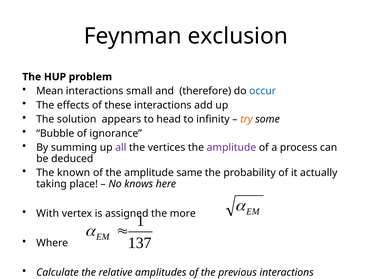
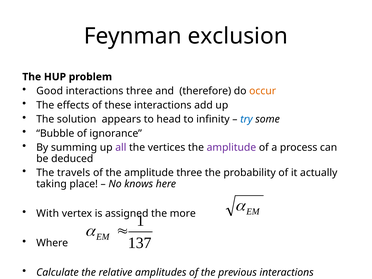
Mean: Mean -> Good (50, 91)
interactions small: small -> three (139, 91)
occur colour: blue -> orange (263, 91)
try colour: orange -> blue (246, 119)
known: known -> travels (74, 173)
amplitude same: same -> three (189, 173)
